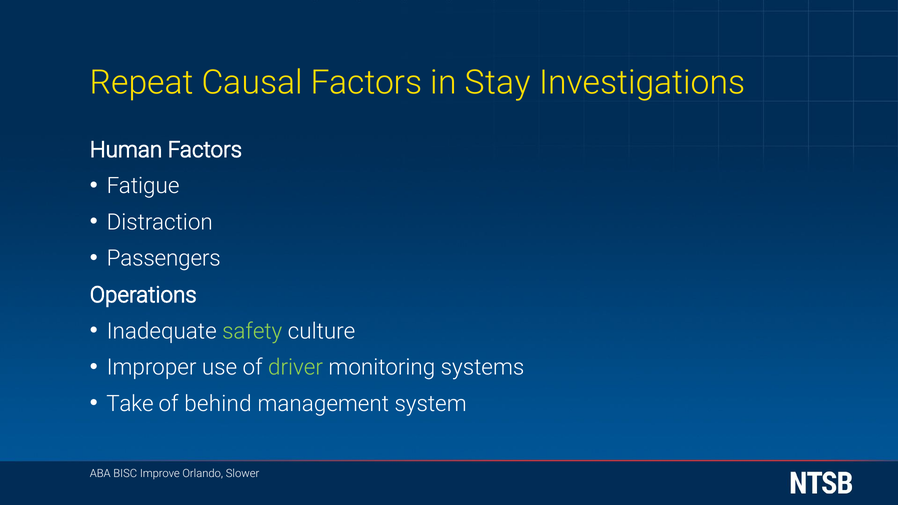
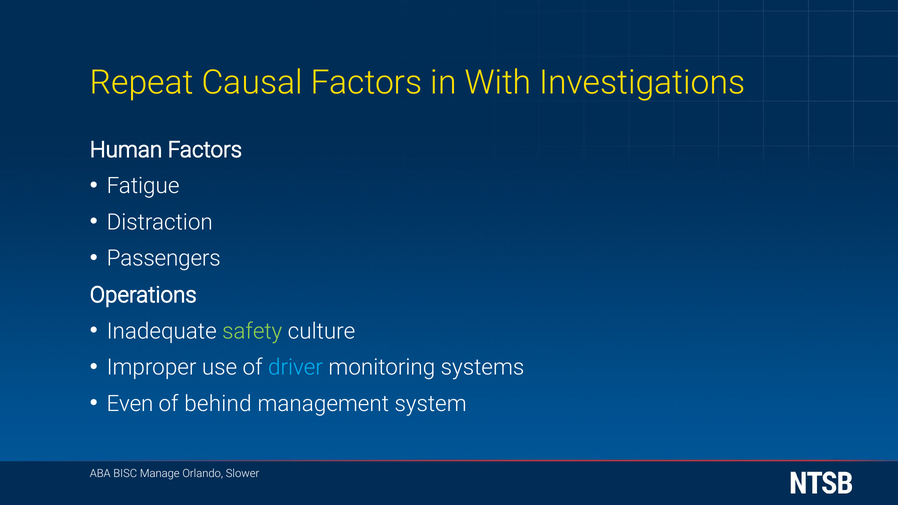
Stay: Stay -> With (498, 83)
driver colour: light green -> light blue (296, 368)
Take: Take -> Even (130, 404)
Improve: Improve -> Manage (160, 474)
